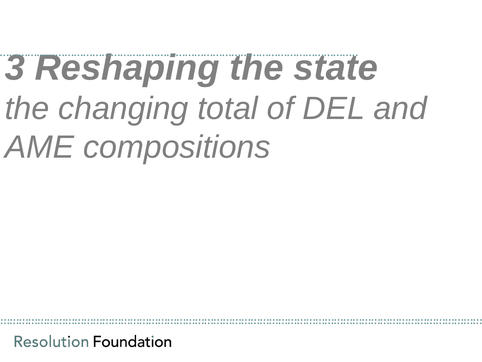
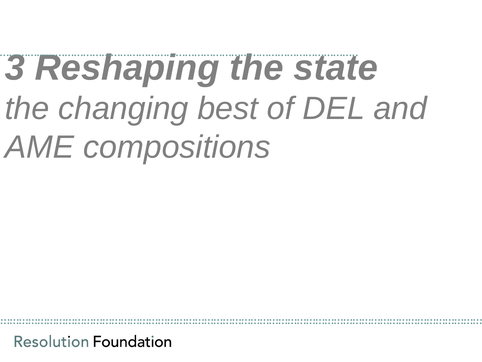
total: total -> best (228, 108)
